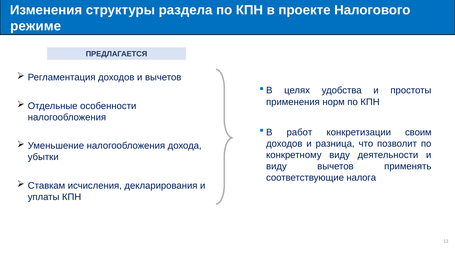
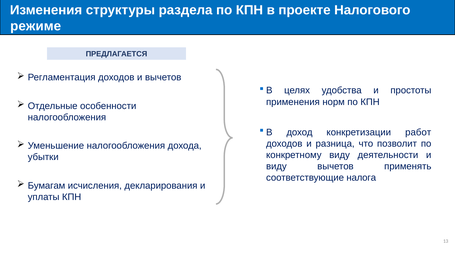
работ: работ -> доход (299, 132)
своим: своим -> работ (418, 132)
Ставкам: Ставкам -> Бумагам (47, 186)
